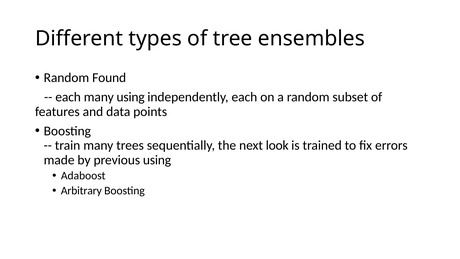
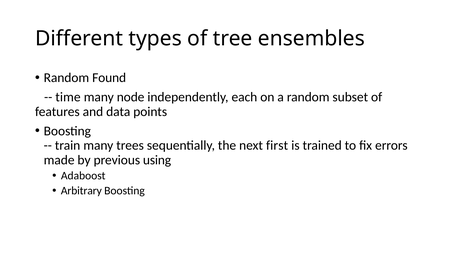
each: each -> time (68, 97)
many using: using -> node (131, 97)
look: look -> first (277, 145)
